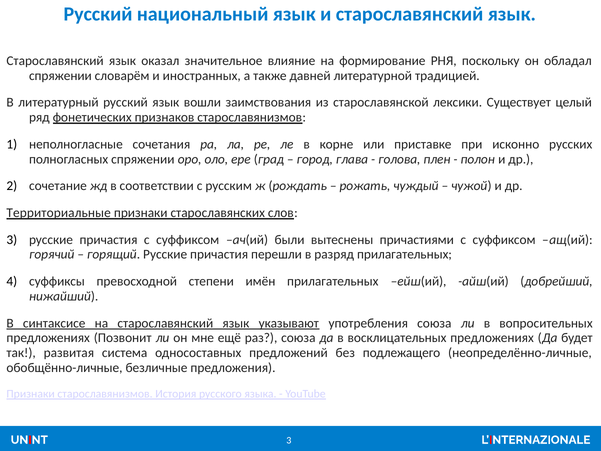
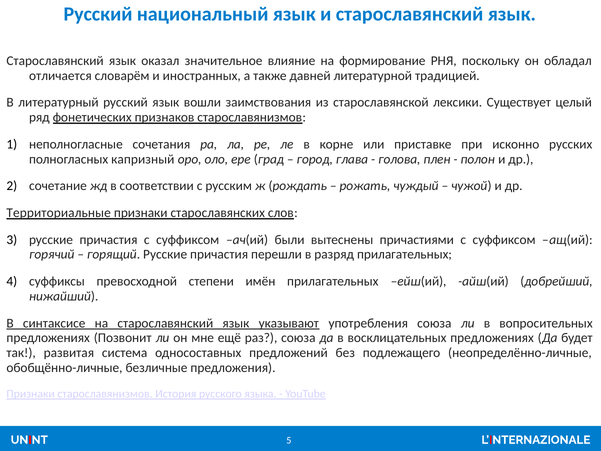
спряжении: спряжении -> отличается (60, 76)
полногласных спряжении: спряжении -> капризный (143, 159)
3: 3 -> 5 (289, 440)
